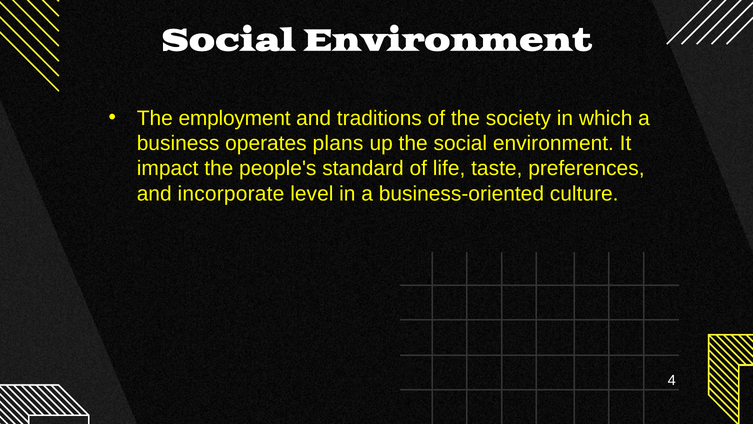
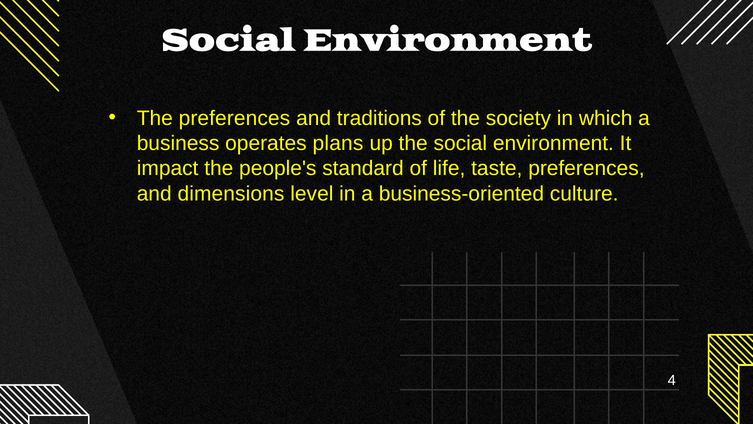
The employment: employment -> preferences (234, 118)
incorporate: incorporate -> dimensions (231, 193)
